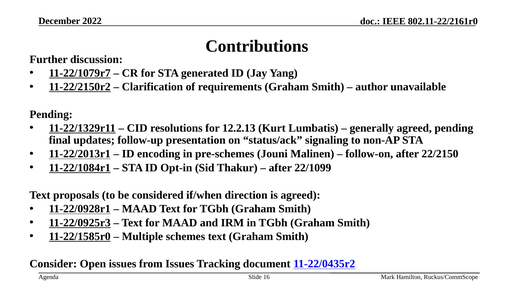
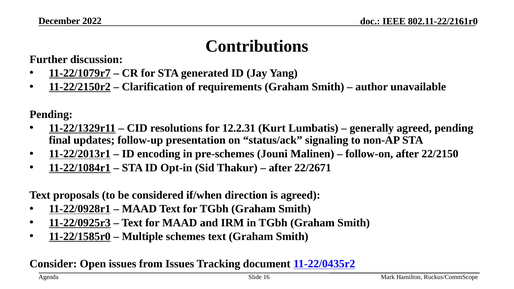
12.2.13: 12.2.13 -> 12.2.31 (239, 128)
22/1099: 22/1099 -> 22/2671 (313, 168)
